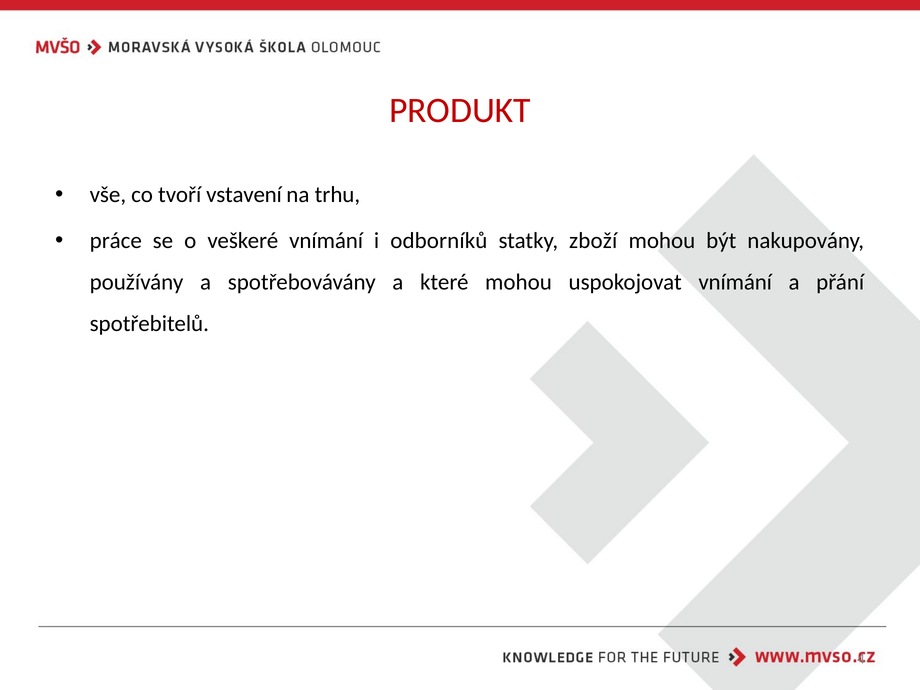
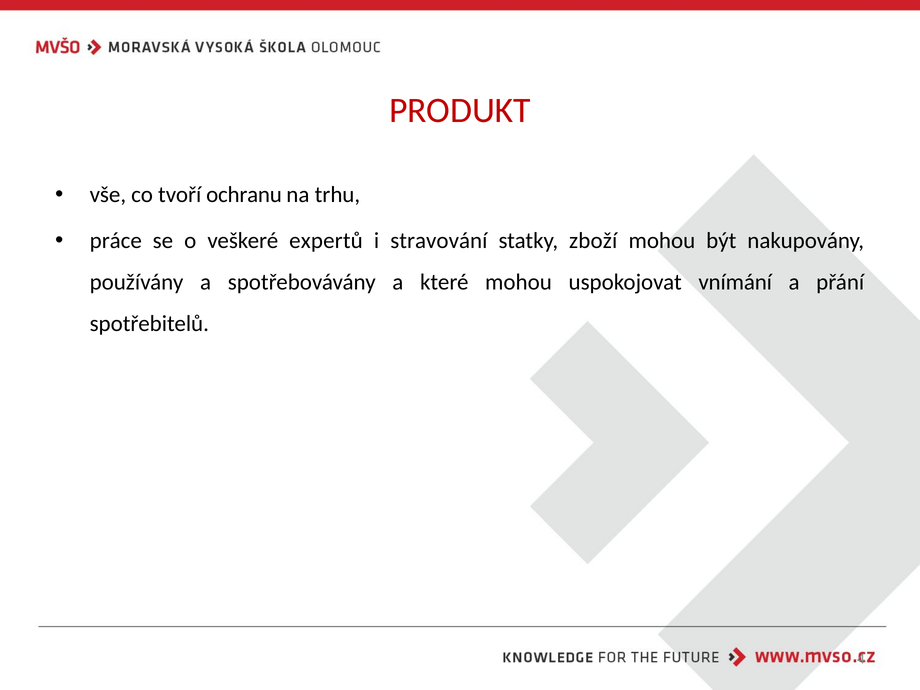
vstavení: vstavení -> ochranu (244, 195)
veškeré vnímání: vnímání -> expertů (326, 241)
odborníků: odborníků -> stravování (439, 241)
